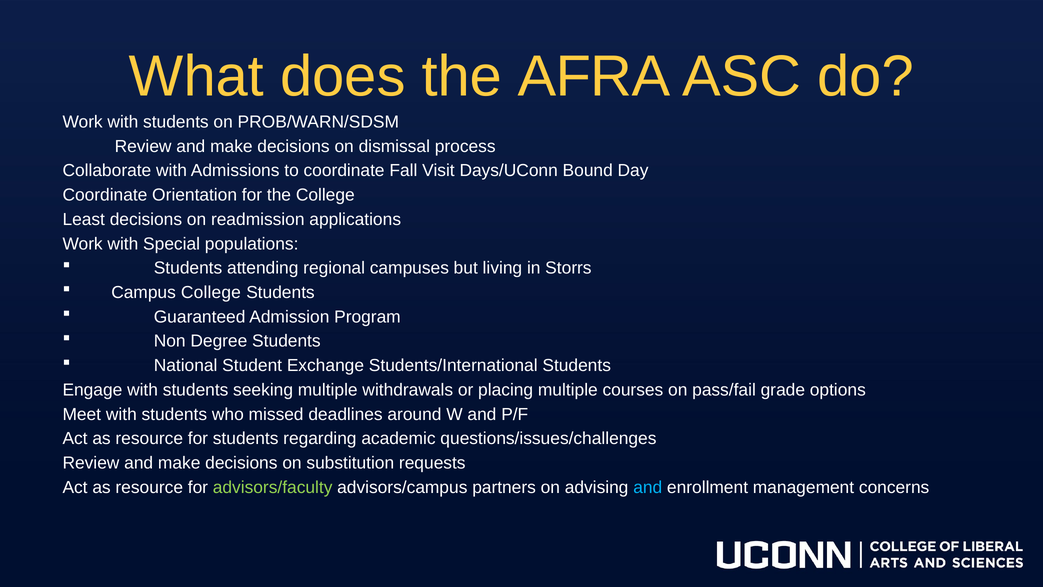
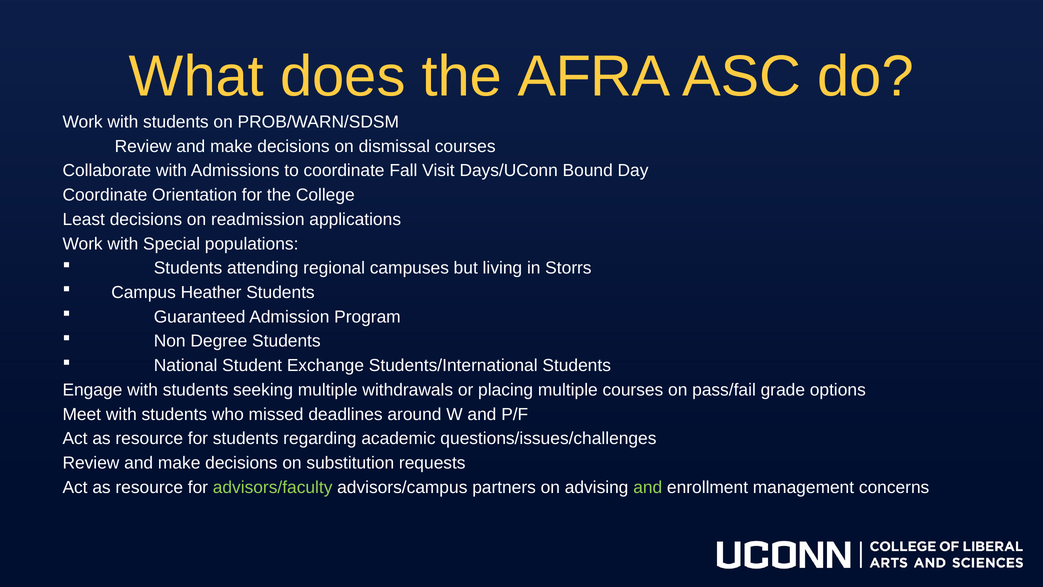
dismissal process: process -> courses (465, 146)
Campus College: College -> Heather (211, 292)
and colour: light blue -> light green (648, 487)
